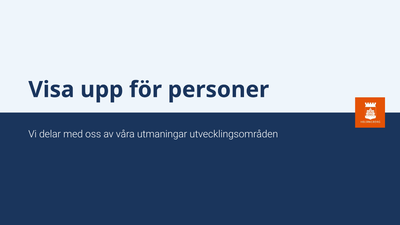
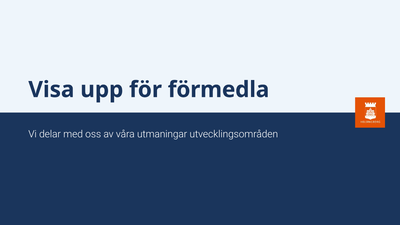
personer: personer -> förmedla (219, 90)
